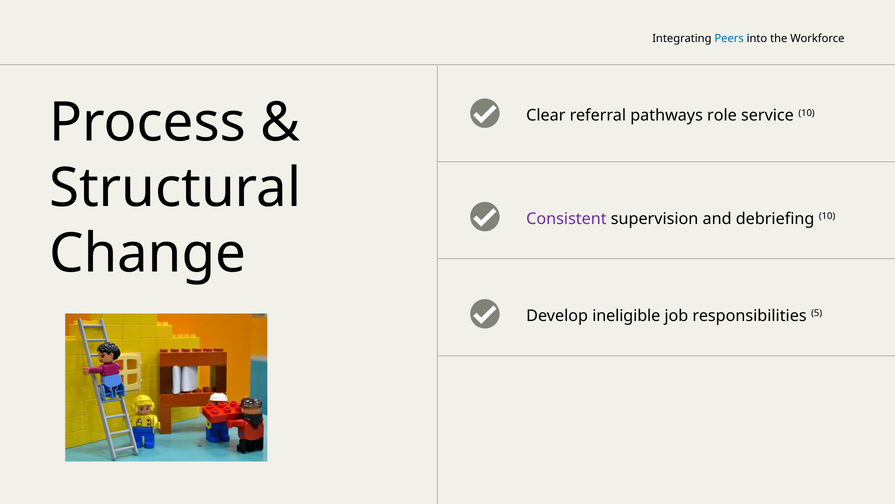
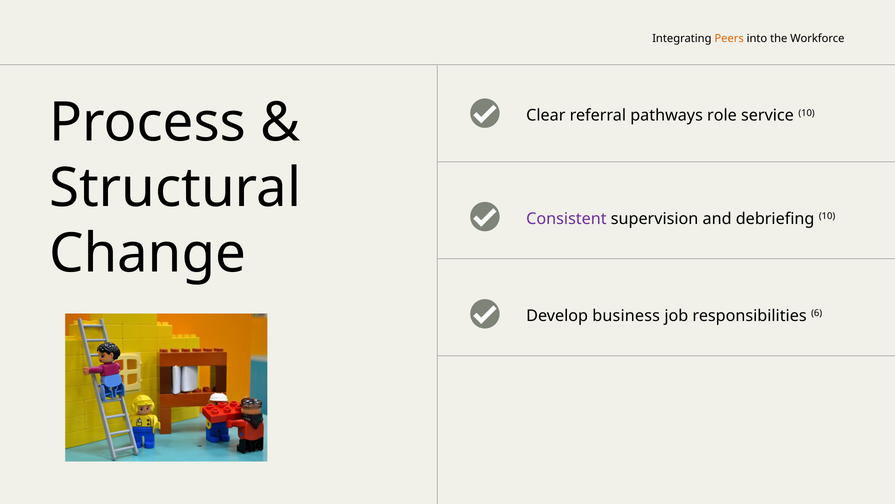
Peers colour: blue -> orange (729, 39)
ineligible: ineligible -> business (626, 316)
5: 5 -> 6 (817, 313)
